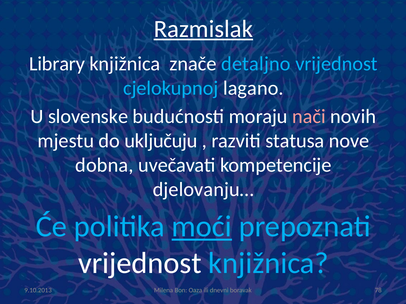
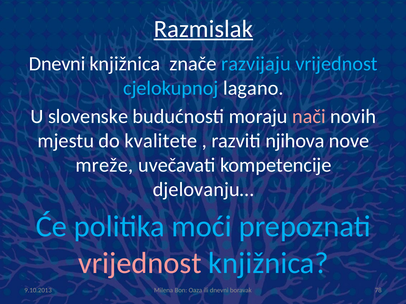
Library: Library -> Dnevni (57, 64)
detaljno: detaljno -> razvijaju (256, 64)
uključuju: uključuju -> kvalitete (161, 141)
statusa: statusa -> njihova (295, 141)
dobna: dobna -> mreže (104, 165)
moći underline: present -> none (202, 227)
vrijednost colour: white -> pink (140, 264)
